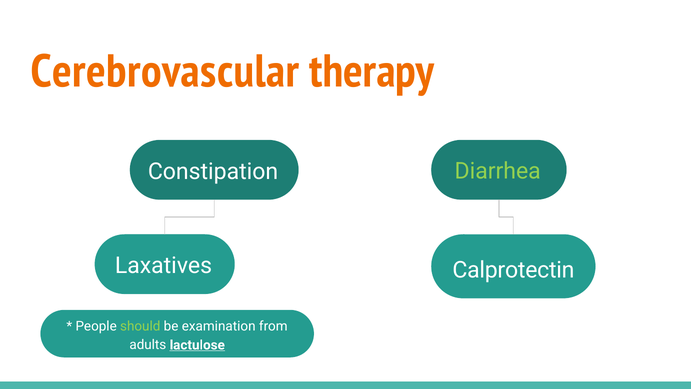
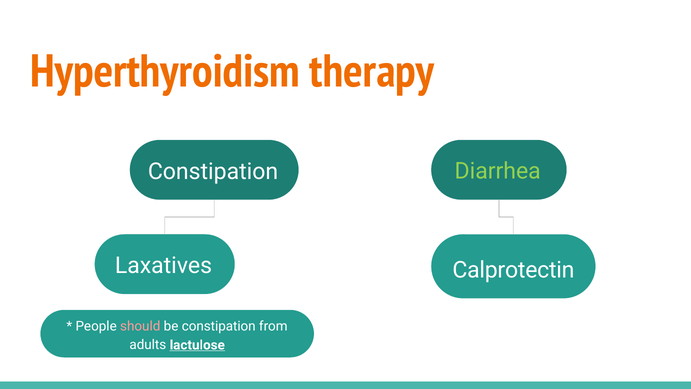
Cerebrovascular: Cerebrovascular -> Hyperthyroidism (165, 71)
should colour: light green -> pink (140, 326)
be examination: examination -> constipation (219, 326)
